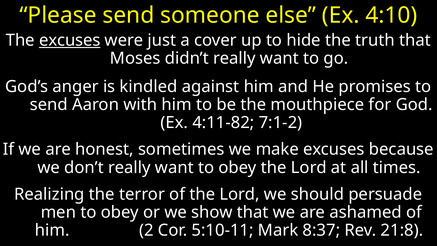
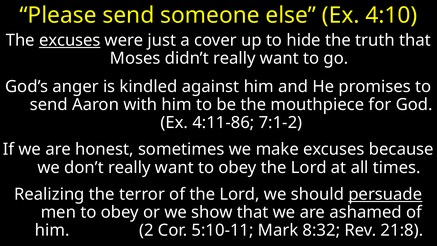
4:11-82: 4:11-82 -> 4:11-86 (223, 123)
persuade underline: none -> present (385, 194)
8:37: 8:37 -> 8:32 (321, 230)
